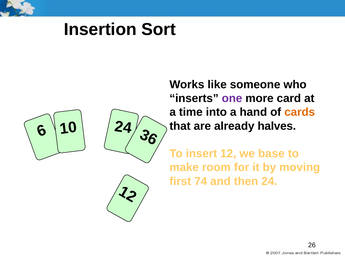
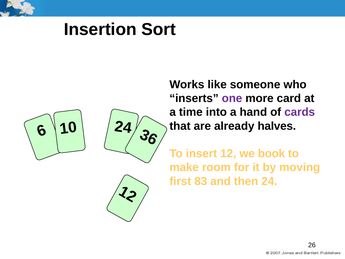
cards colour: orange -> purple (300, 112)
base: base -> book (271, 153)
74: 74 -> 83 (201, 181)
